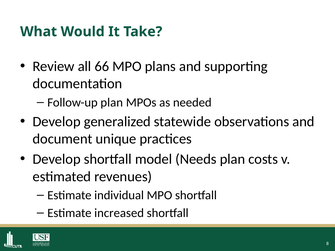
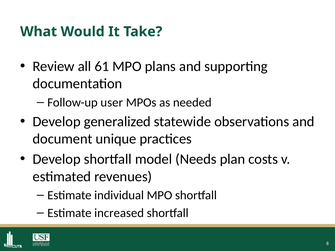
66: 66 -> 61 (102, 66)
Follow-up plan: plan -> user (112, 102)
